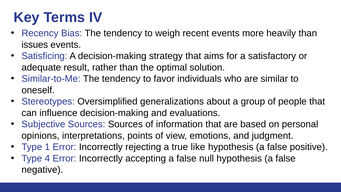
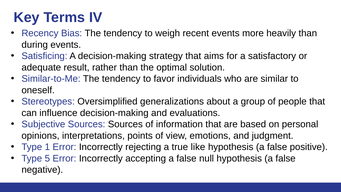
issues: issues -> during (35, 45)
4: 4 -> 5 (47, 158)
